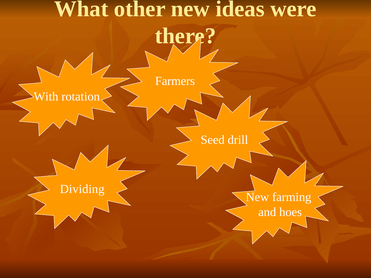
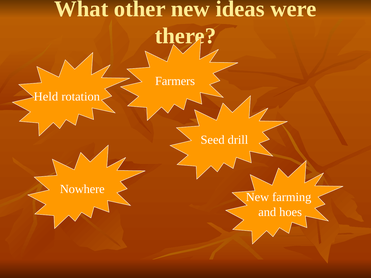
With: With -> Held (46, 97)
Dividing: Dividing -> Nowhere (82, 189)
